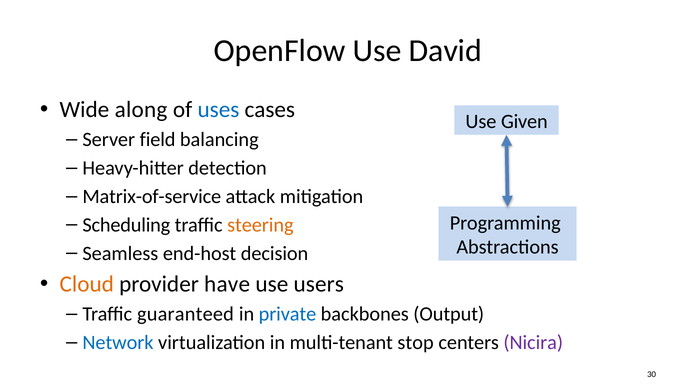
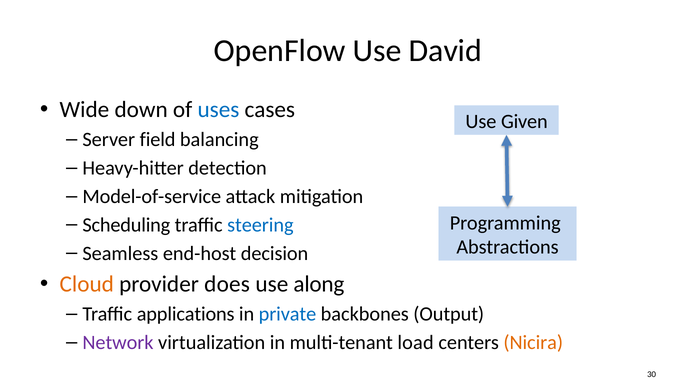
along: along -> down (141, 110)
Matrix-of-service: Matrix-of-service -> Model-of-service (152, 196)
steering colour: orange -> blue (260, 225)
have: have -> does (227, 284)
users: users -> along (319, 284)
guaranteed: guaranteed -> applications (186, 314)
Network colour: blue -> purple (118, 342)
stop: stop -> load (416, 342)
Nicira colour: purple -> orange (533, 342)
